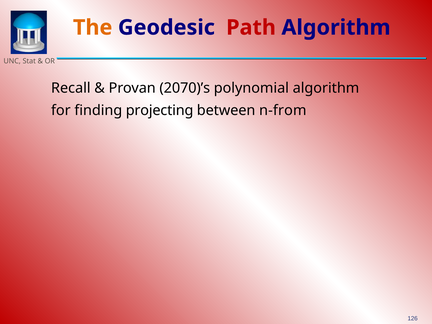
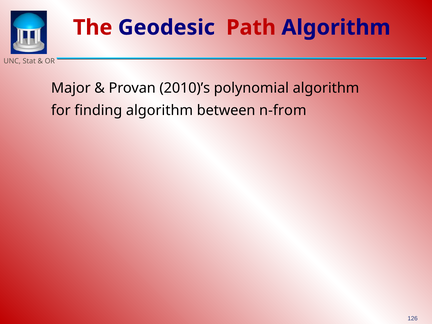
The colour: orange -> red (93, 28)
Recall: Recall -> Major (71, 88)
2070)’s: 2070)’s -> 2010)’s (185, 88)
finding projecting: projecting -> algorithm (159, 111)
